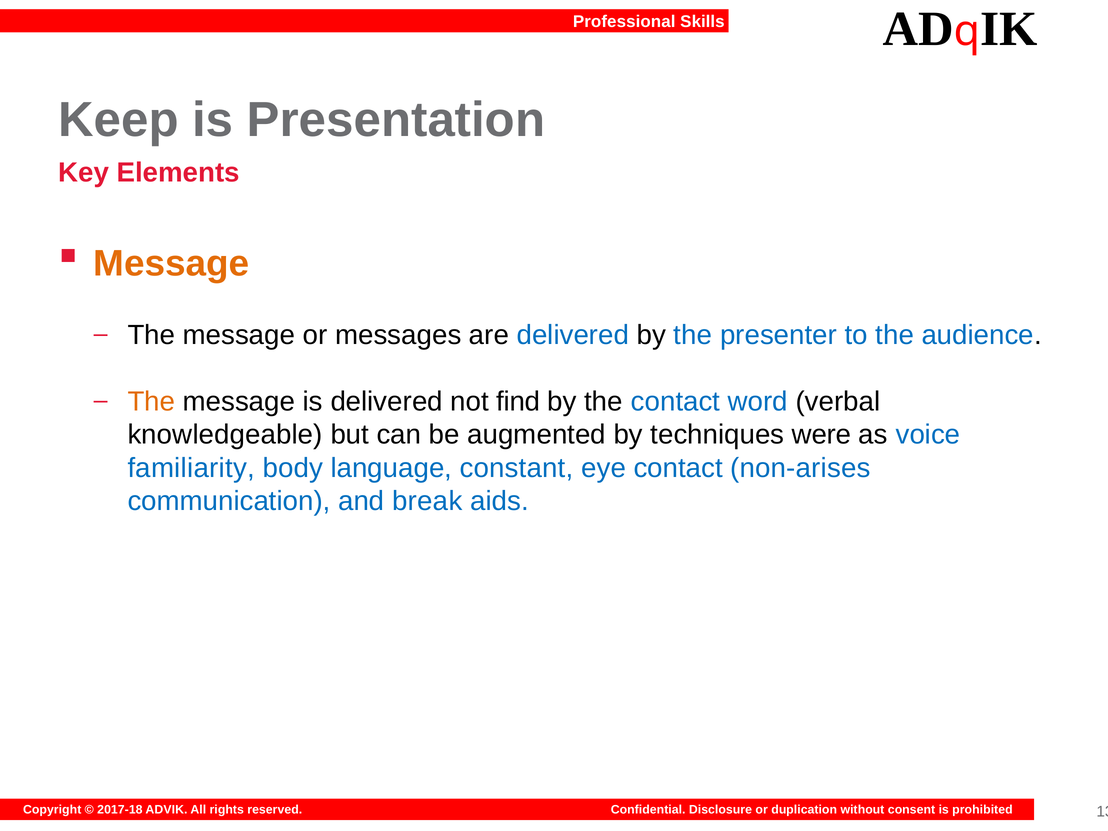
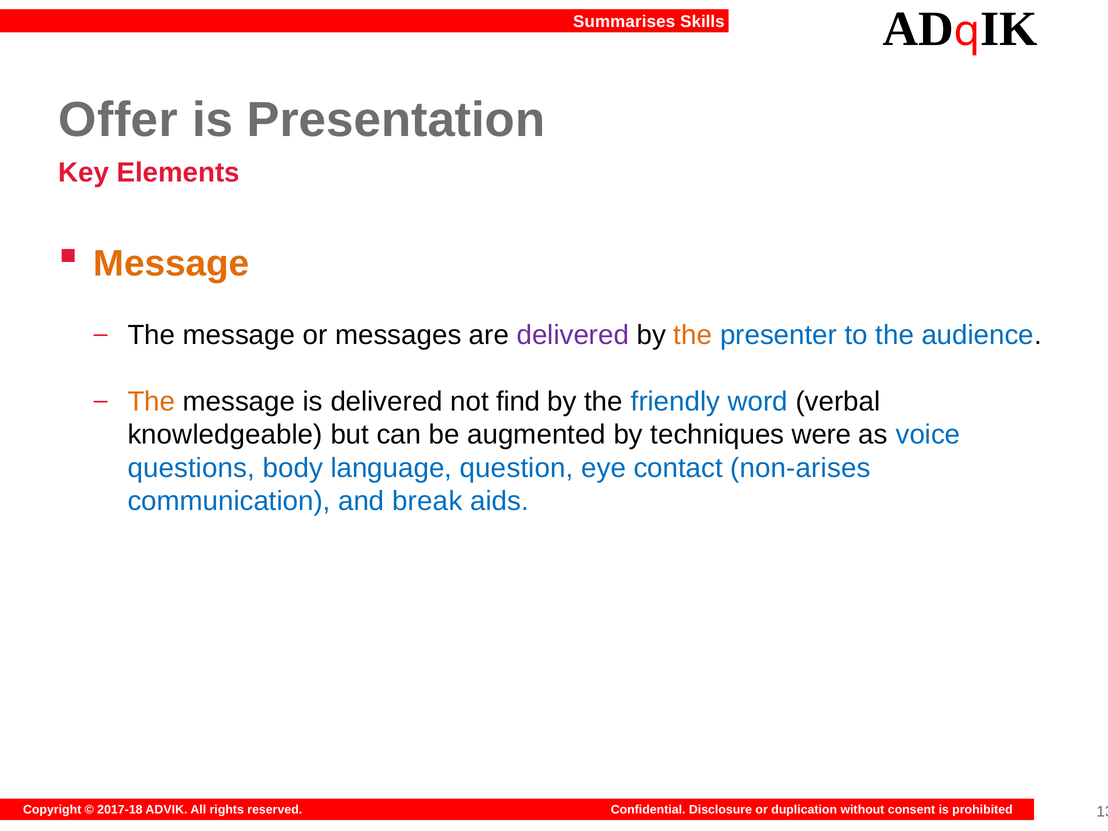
Professional: Professional -> Summarises (624, 22)
Keep: Keep -> Offer (118, 120)
delivered colour: blue -> purple (573, 335)
the colour: blue -> orange (693, 335)
the contact: contact -> friendly (676, 402)
familiarity: familiarity -> questions (191, 468)
constant: constant -> question (517, 468)
